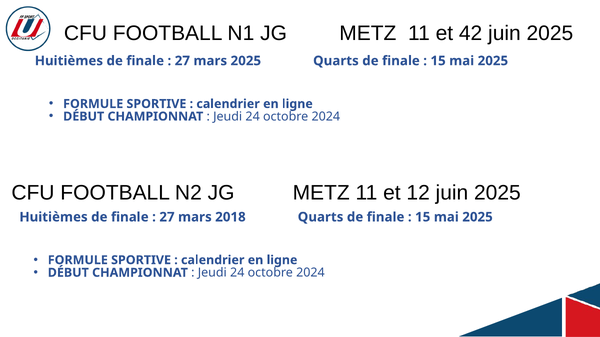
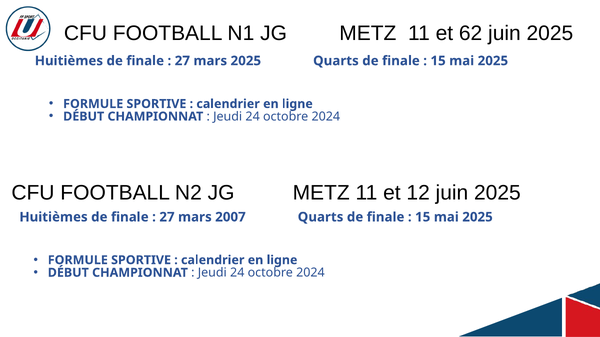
42: 42 -> 62 (471, 34)
2018: 2018 -> 2007 (230, 217)
